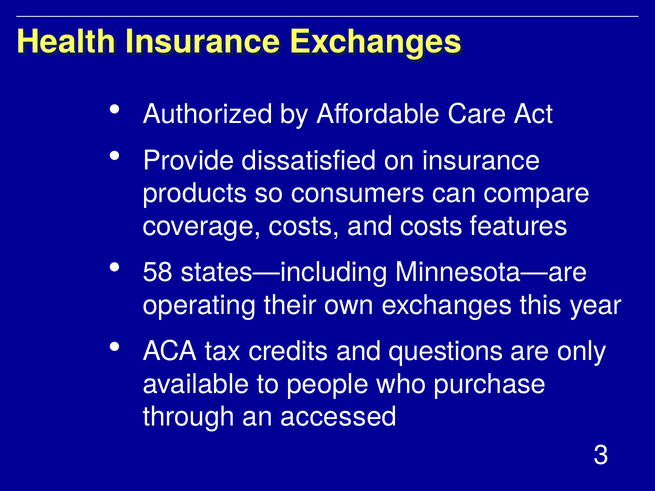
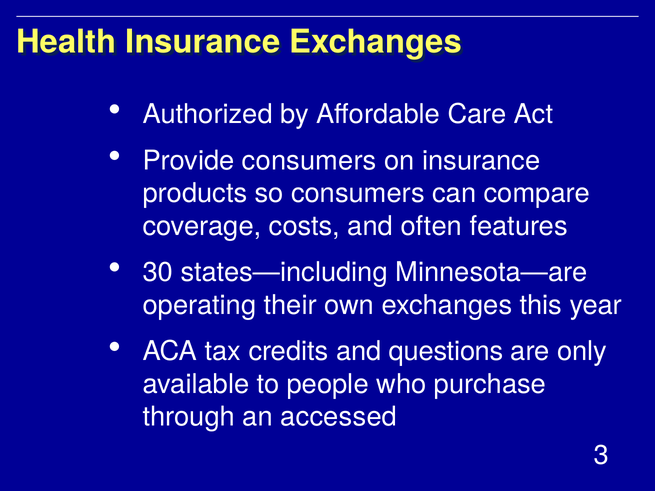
Provide dissatisfied: dissatisfied -> consumers (309, 161)
and costs: costs -> often (431, 226)
58: 58 -> 30 (158, 273)
